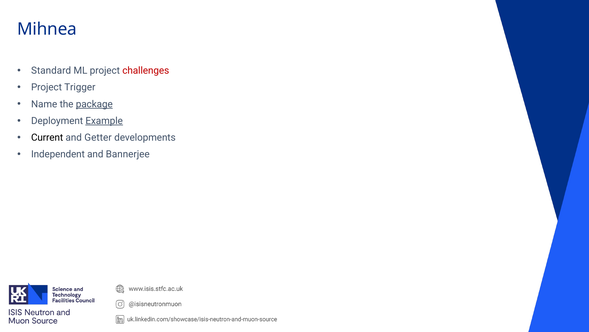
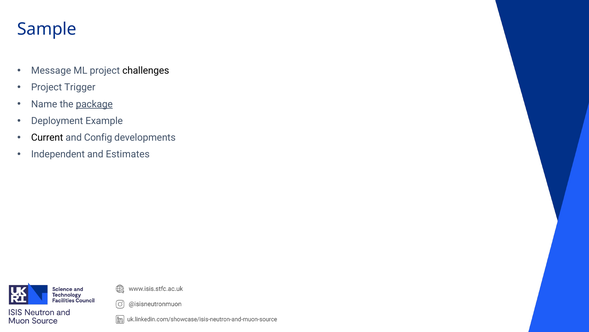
Mihnea: Mihnea -> Sample (47, 29)
Standard: Standard -> Message (51, 70)
challenges colour: red -> black (146, 70)
Example underline: present -> none (104, 121)
Getter: Getter -> Config (98, 137)
Bannerjee: Bannerjee -> Estimates (128, 154)
